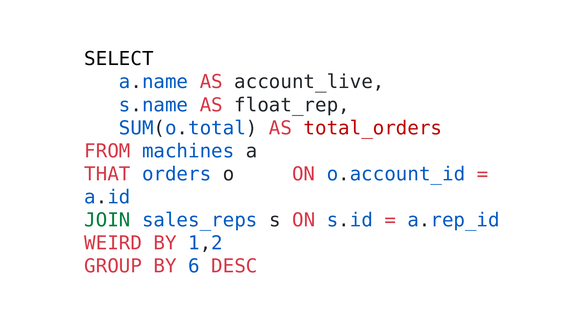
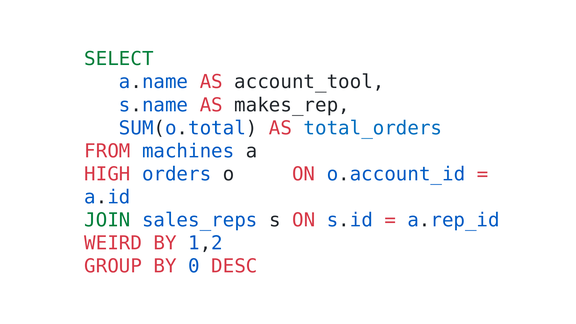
SELECT colour: black -> green (119, 59)
account_live: account_live -> account_tool (309, 82)
float_rep: float_rep -> makes_rep (292, 105)
total_orders colour: red -> blue (373, 128)
THAT: THAT -> HIGH (107, 174)
6: 6 -> 0 (194, 266)
